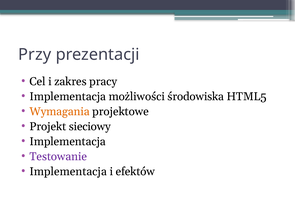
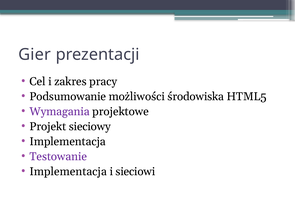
Przy: Przy -> Gier (35, 55)
Implementacja: Implementacja -> Podsumowanie (68, 97)
Wymagania colour: orange -> purple (60, 112)
efektów: efektów -> sieciowi (135, 172)
